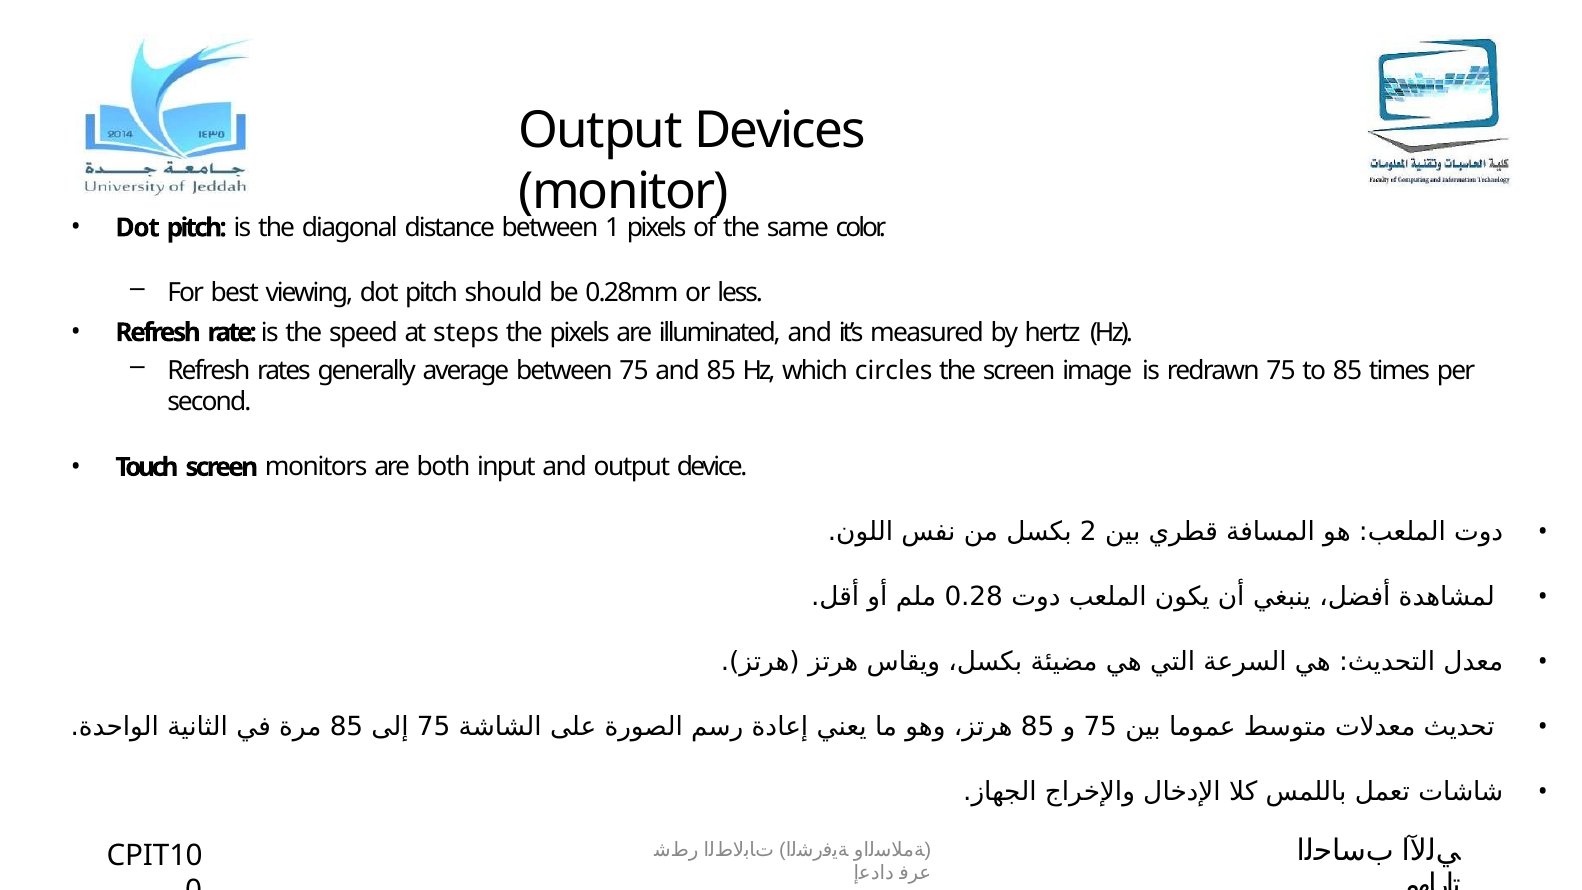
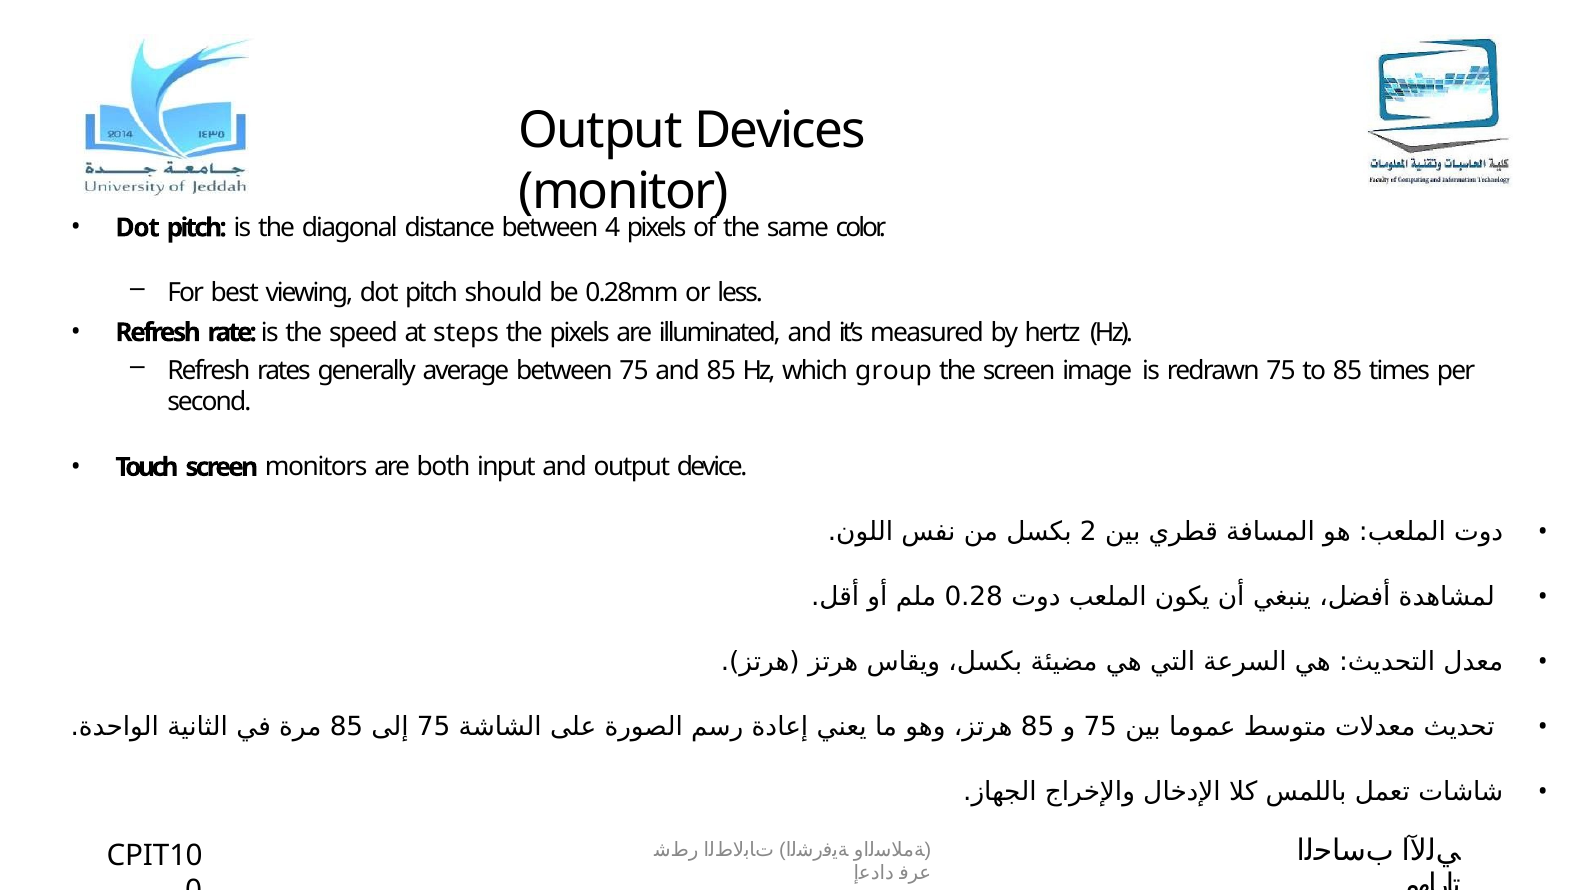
1: 1 -> 4 (613, 228)
circles: circles -> group (894, 371)
